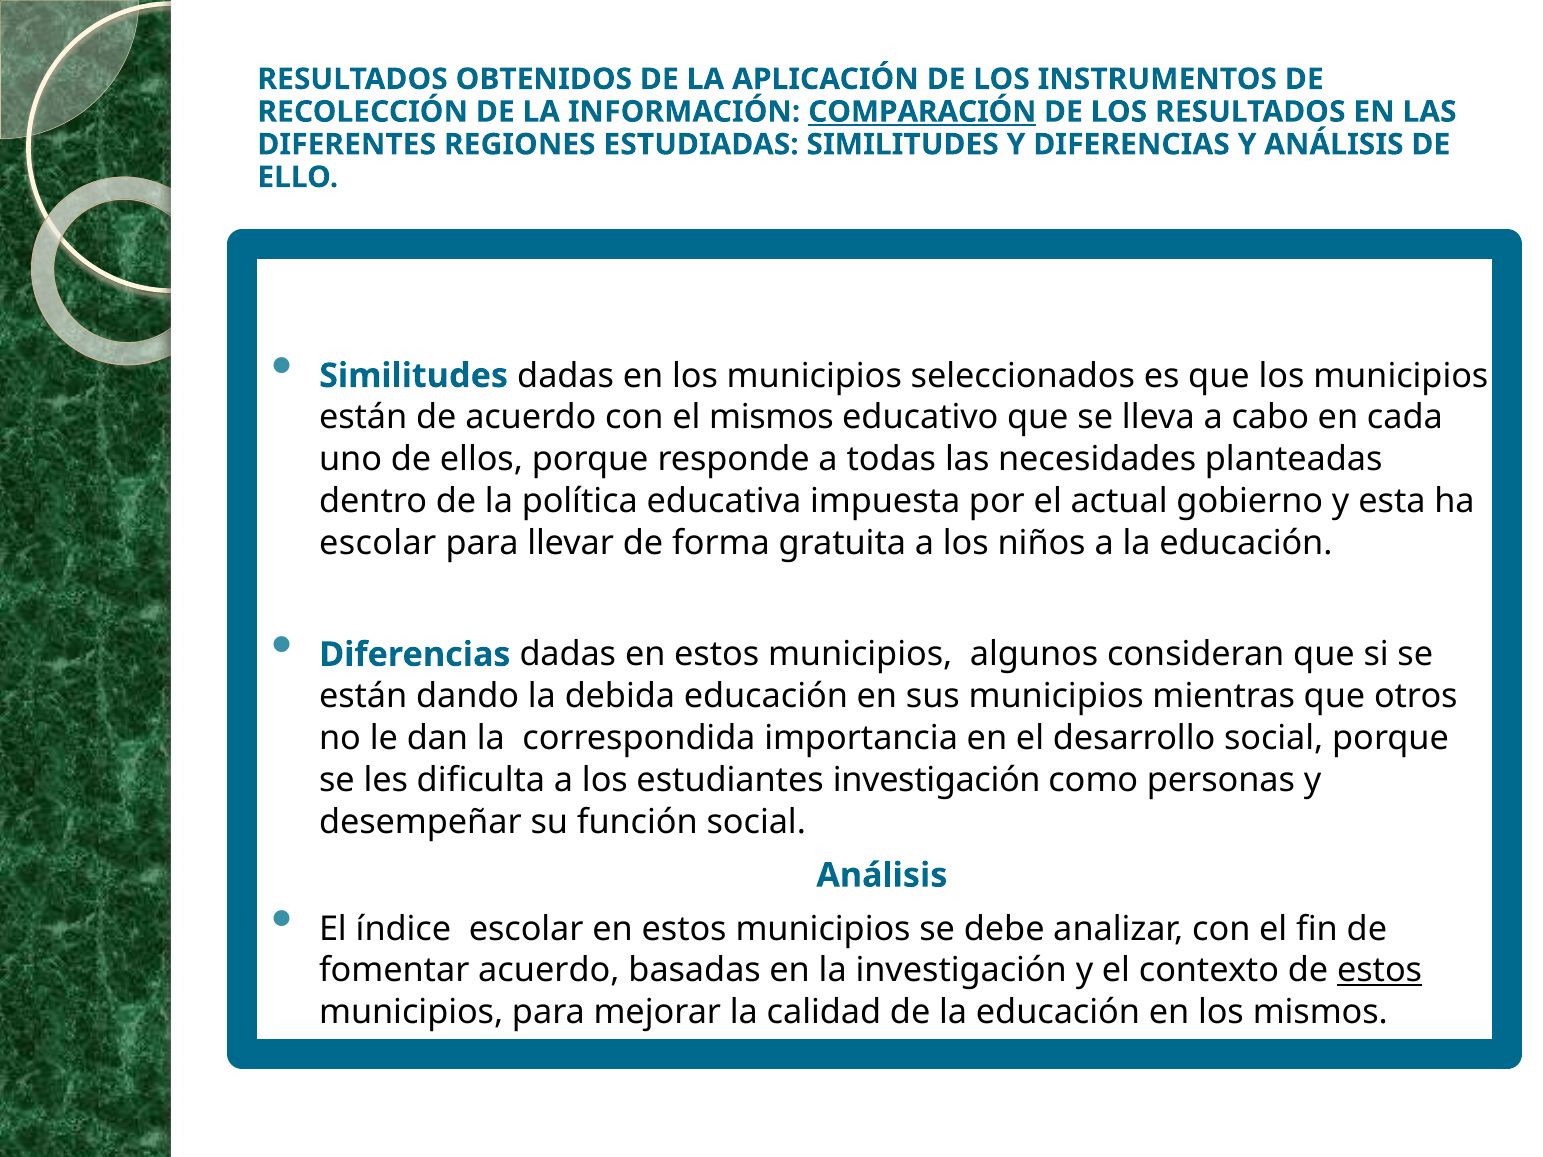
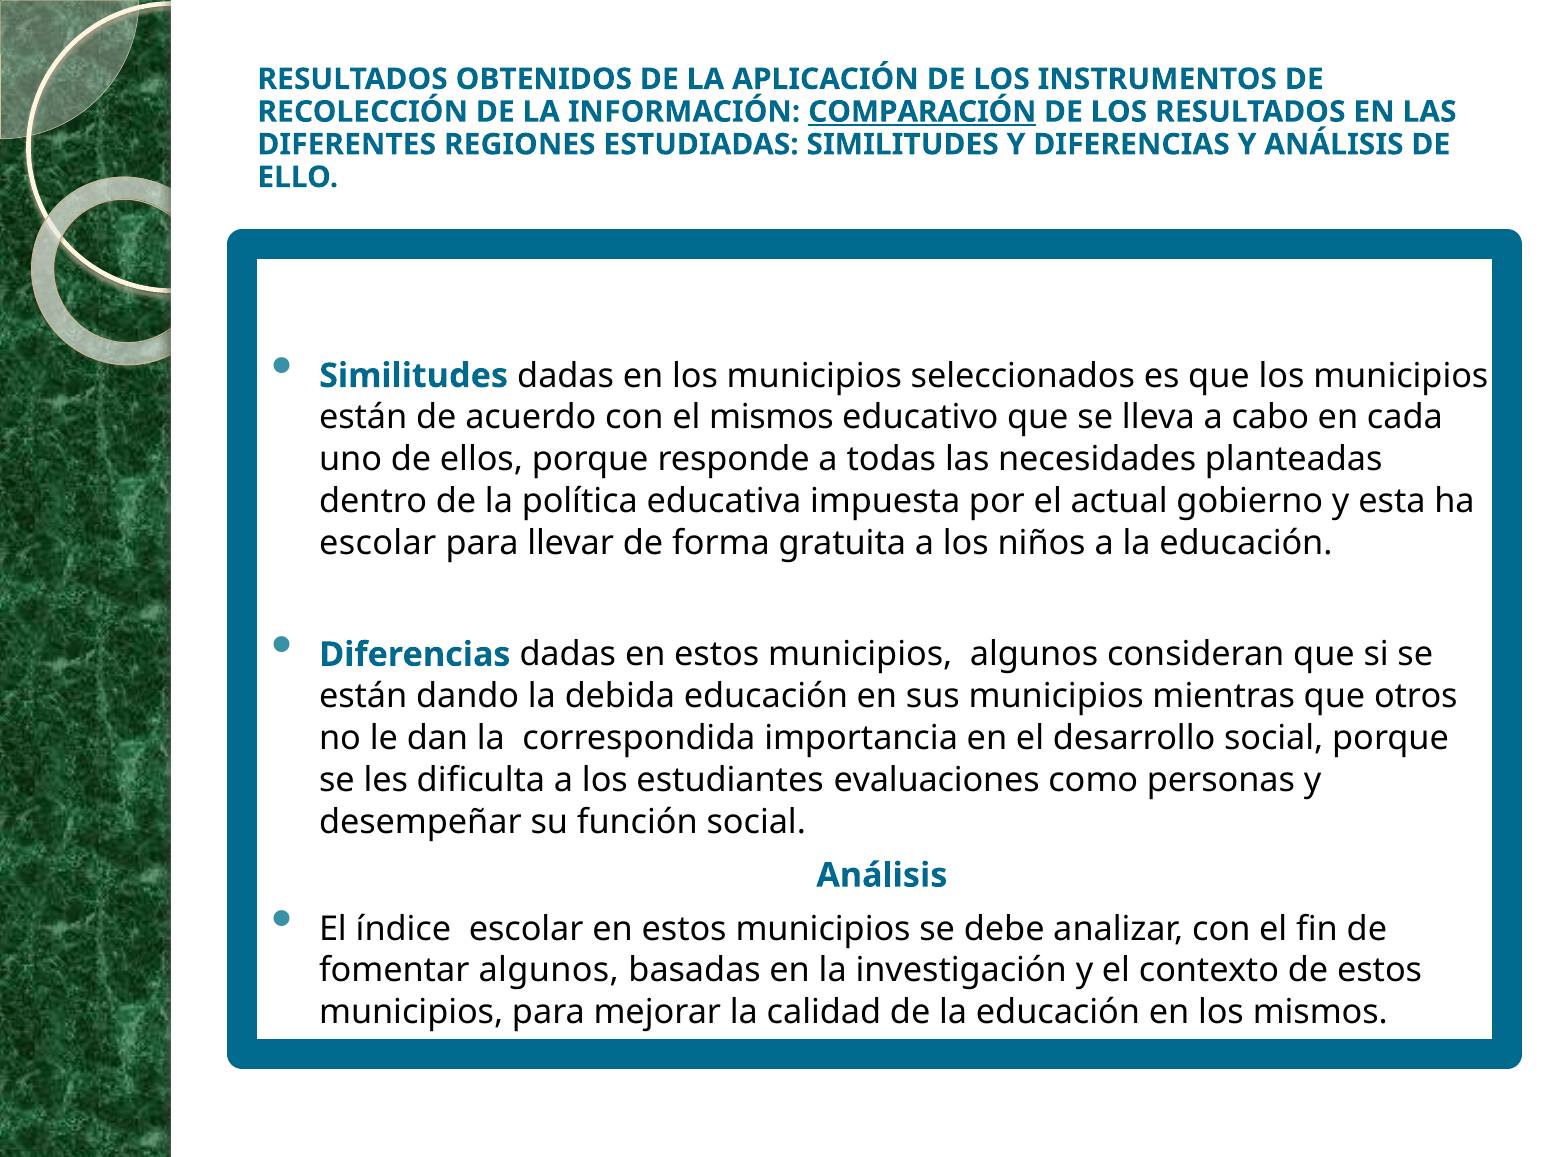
estudiantes investigación: investigación -> evaluaciones (937, 780)
fomentar acuerdo: acuerdo -> algunos (549, 971)
estos underline: present -> none (1380, 971)
